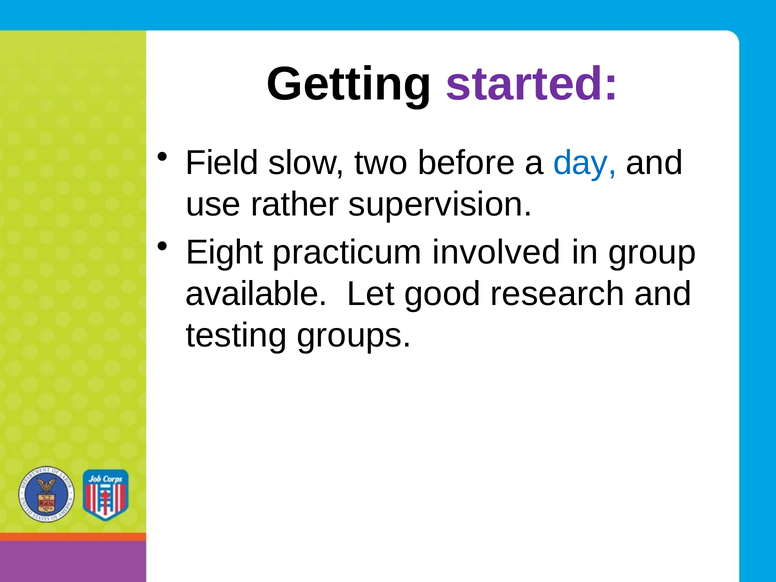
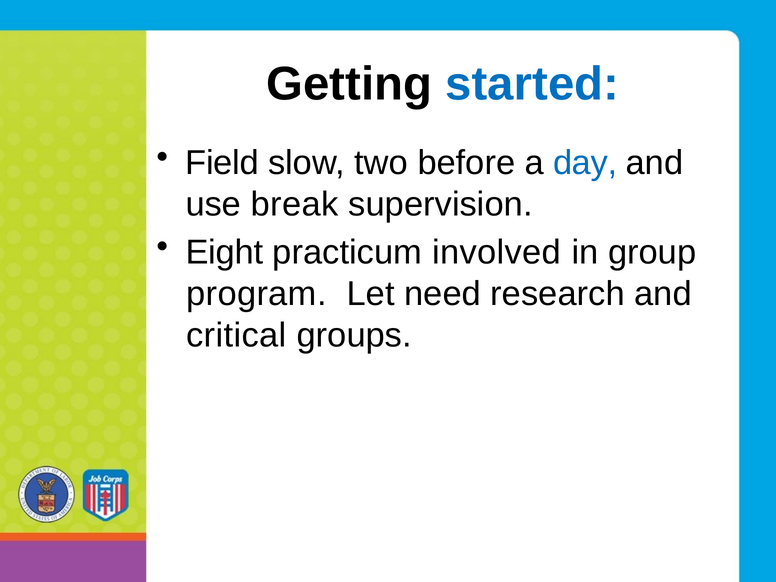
started colour: purple -> blue (532, 84)
rather: rather -> break (295, 204)
available: available -> program (256, 294)
good: good -> need (443, 294)
testing: testing -> critical (236, 335)
